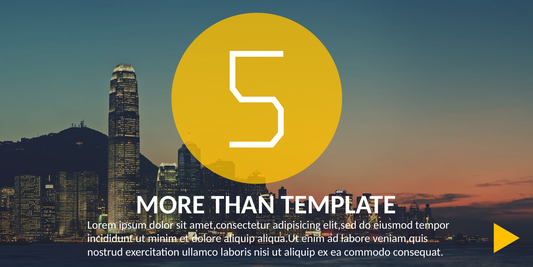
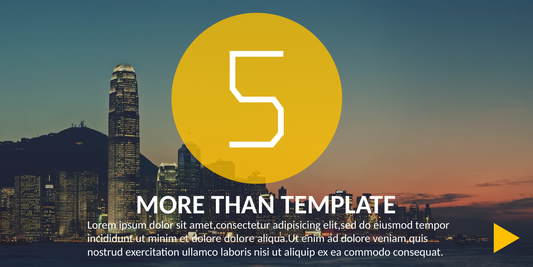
dolore aliquip: aliquip -> dolore (239, 238)
ad labore: labore -> dolore (356, 238)
